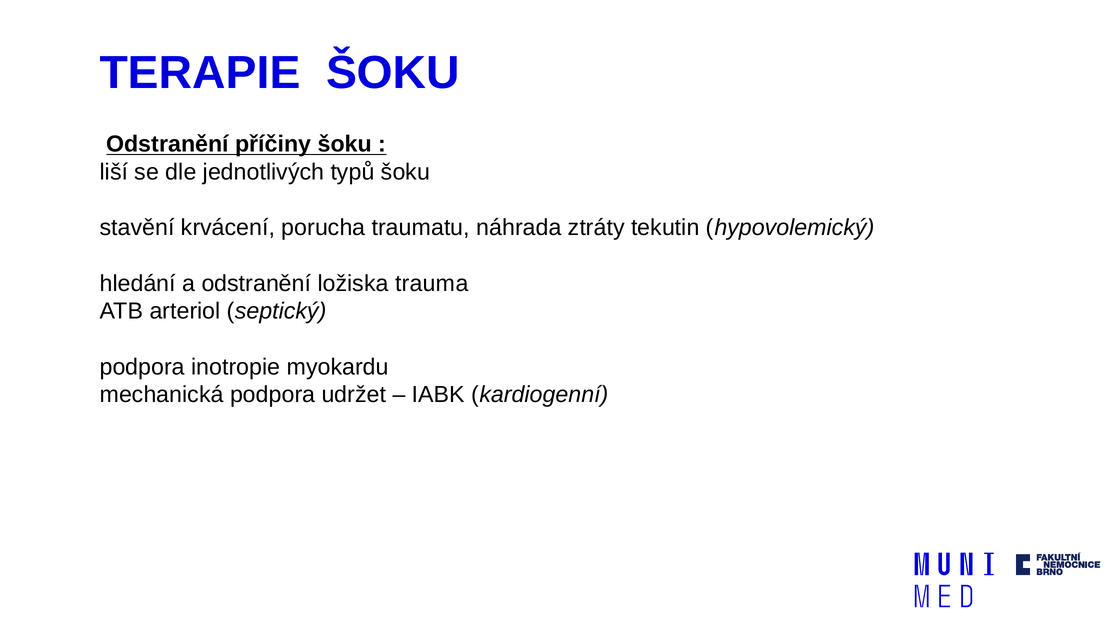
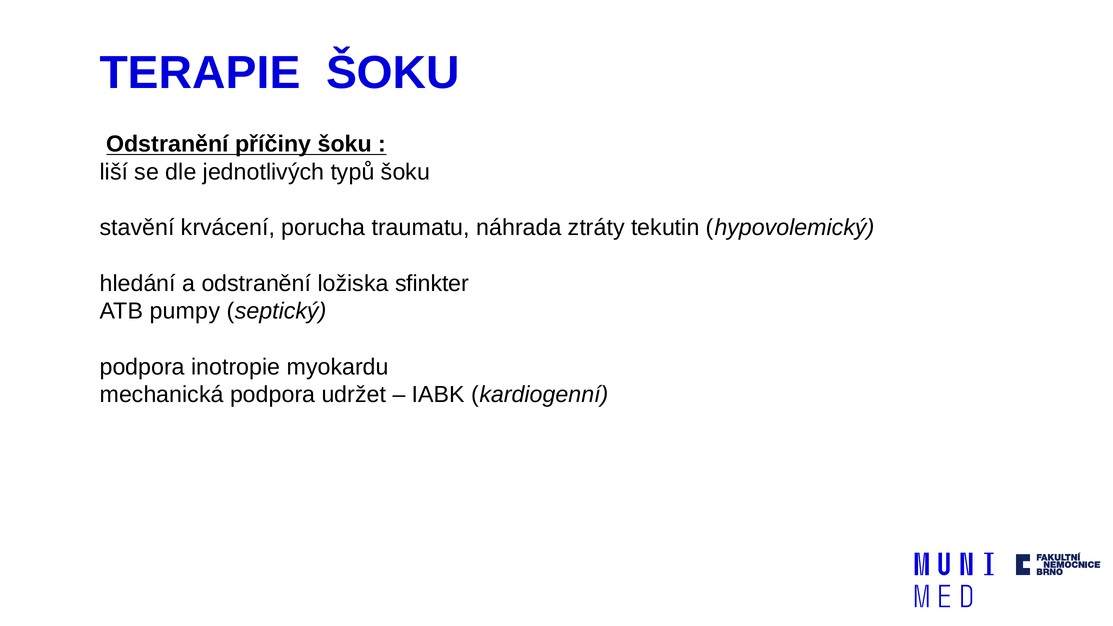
trauma: trauma -> sfinkter (432, 283)
arteriol: arteriol -> pumpy (185, 311)
